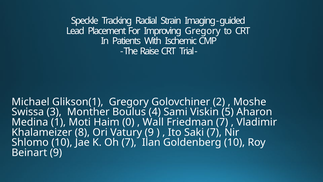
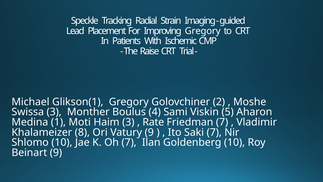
Haim 0: 0 -> 3 (128, 122)
Wall: Wall -> Rate (153, 122)
